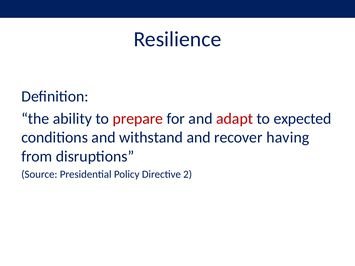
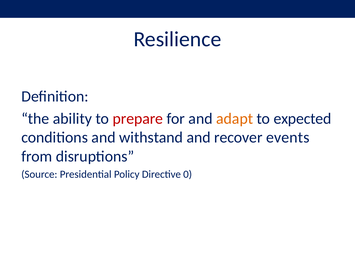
adapt colour: red -> orange (235, 119)
having: having -> events (288, 138)
2: 2 -> 0 (188, 174)
